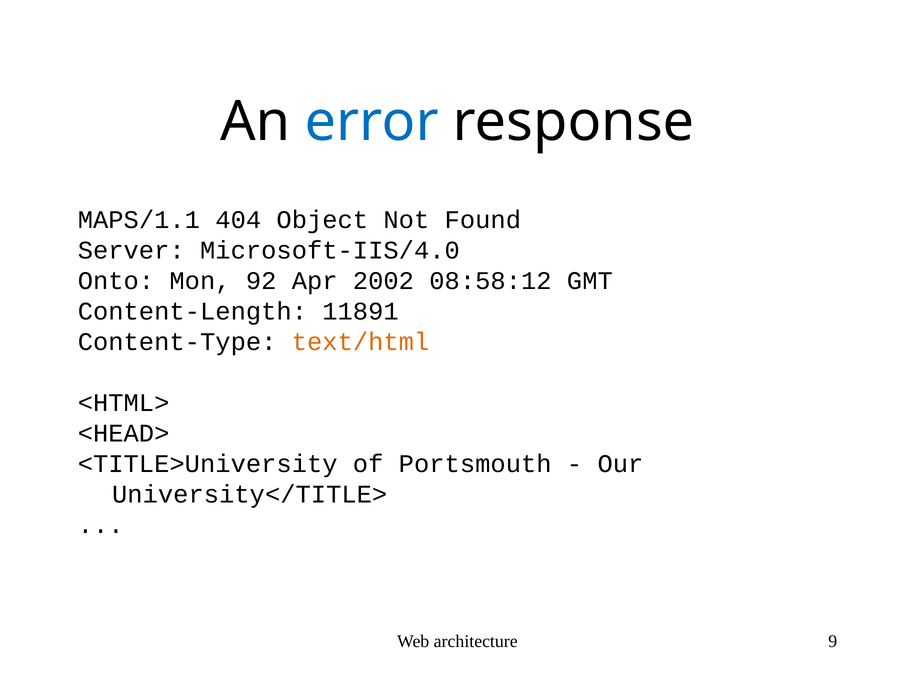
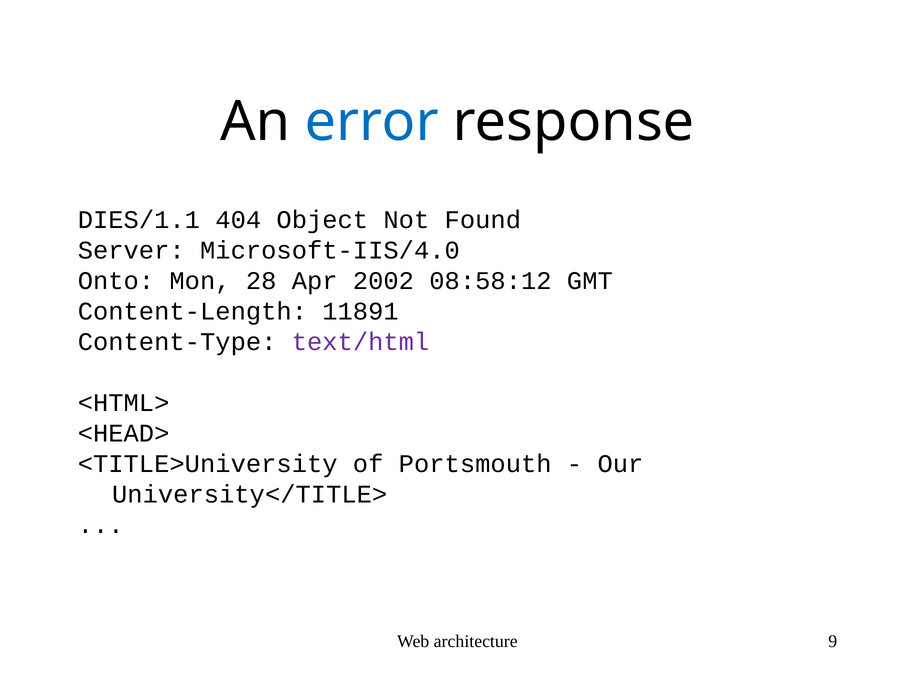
MAPS/1.1: MAPS/1.1 -> DIES/1.1 (139, 220)
92: 92 -> 28 (261, 281)
text/html colour: orange -> purple (361, 342)
